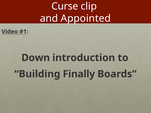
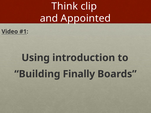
Curse: Curse -> Think (65, 6)
Down: Down -> Using (36, 58)
